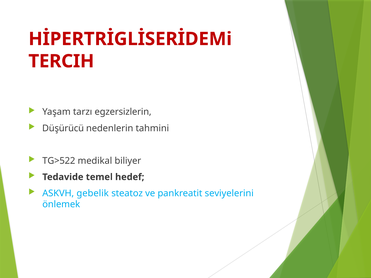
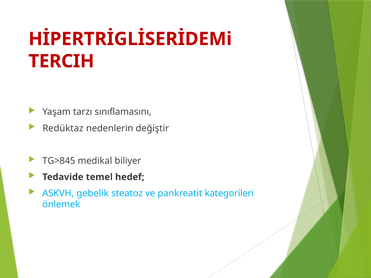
egzersizlerin: egzersizlerin -> sınıflamasını (123, 112)
Düşürücü: Düşürücü -> Redüktaz (63, 128)
tahmini: tahmini -> değiştir (152, 128)
TG>522: TG>522 -> TG>845 (59, 161)
seviyelerini: seviyelerini -> kategorileri (229, 193)
